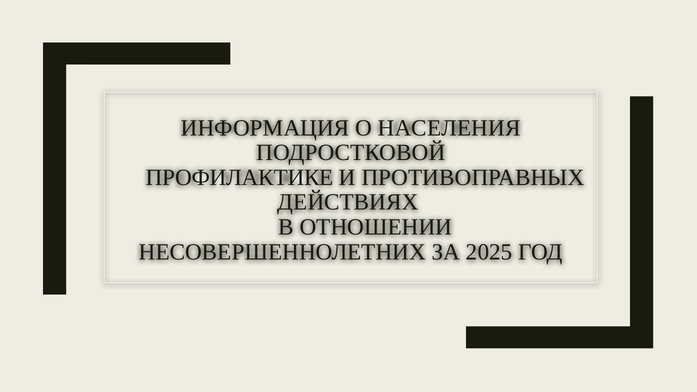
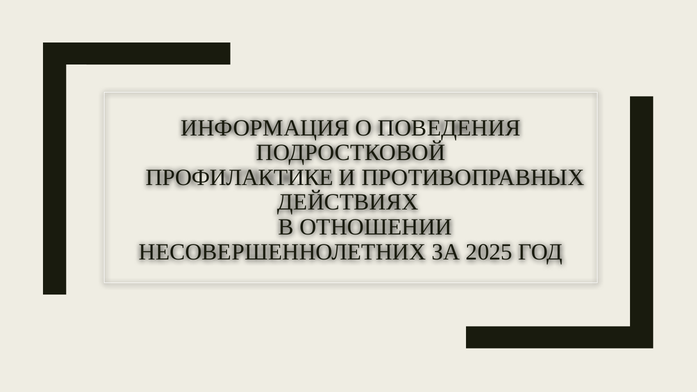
НАСЕЛЕНИЯ: НАСЕЛЕНИЯ -> ПОВЕДЕНИЯ (449, 128)
